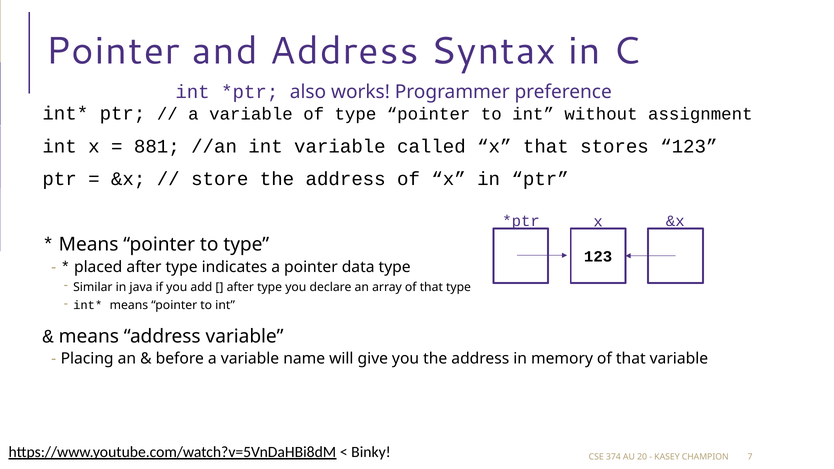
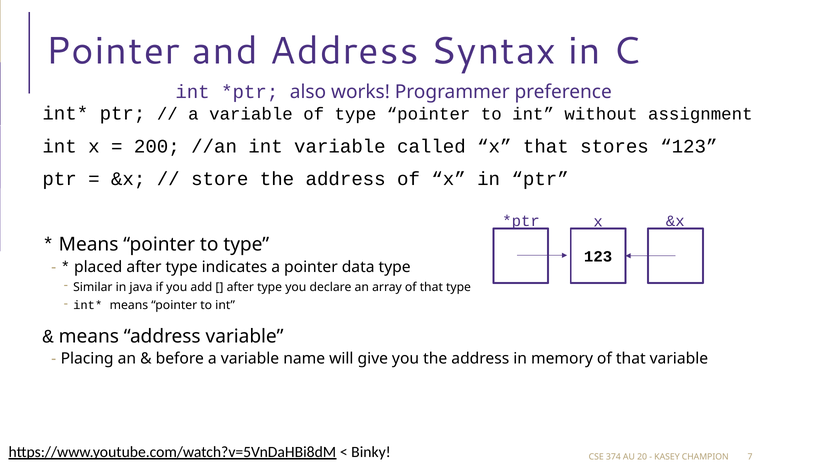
881: 881 -> 200 (157, 146)
